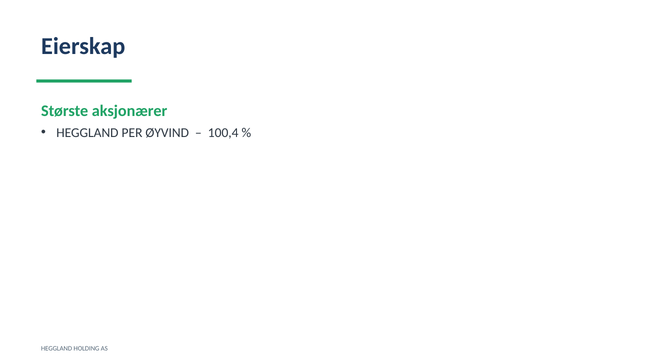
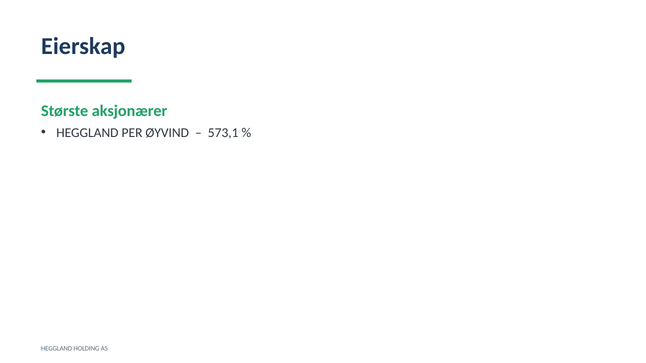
100,4: 100,4 -> 573,1 (223, 133)
